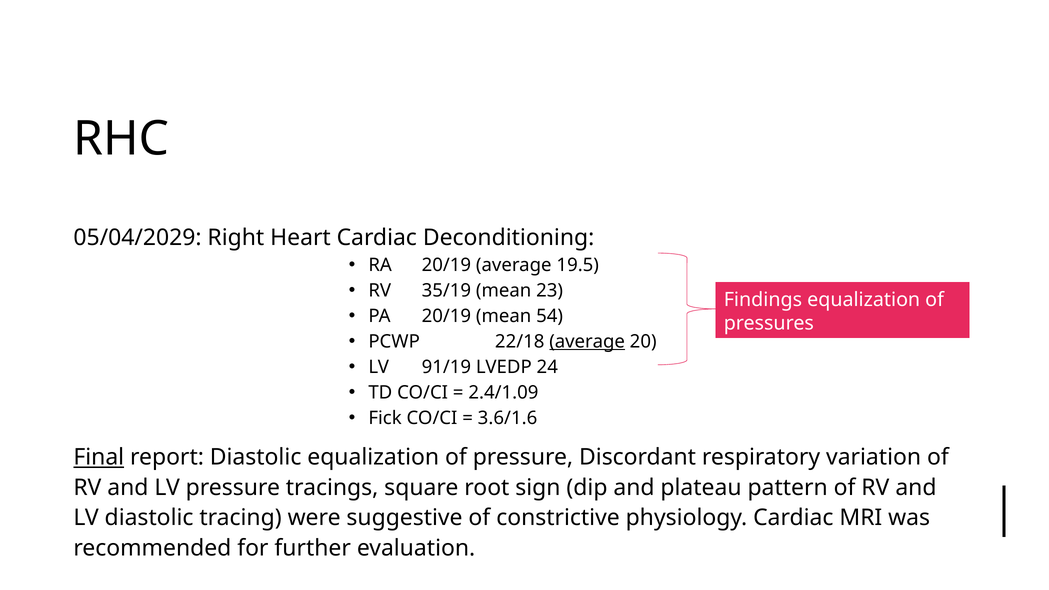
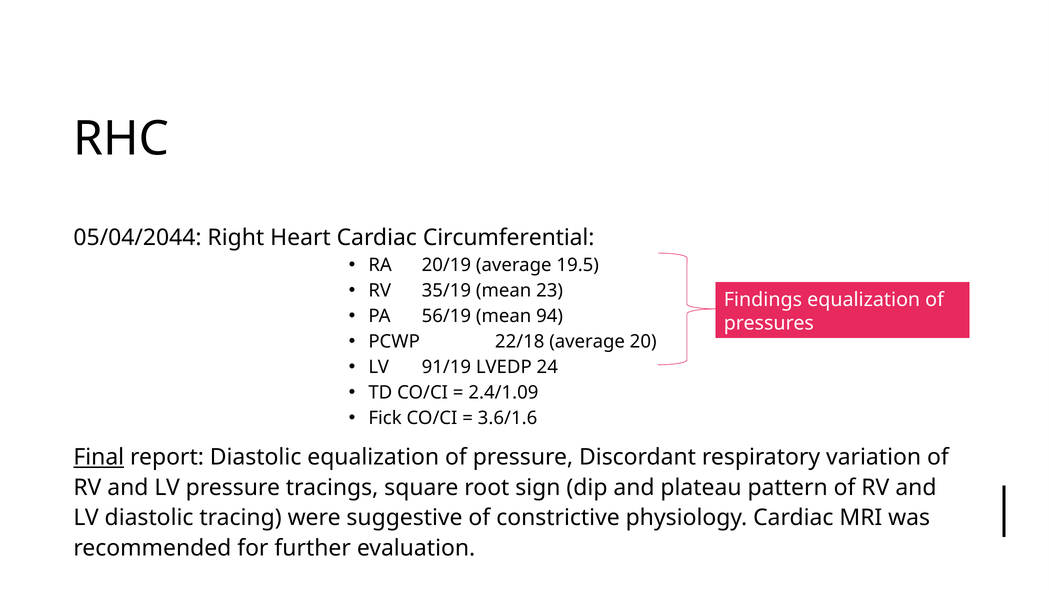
05/04/2029: 05/04/2029 -> 05/04/2044 (138, 237)
Deconditioning: Deconditioning -> Circumferential (509, 237)
PA 20/19: 20/19 -> 56/19 (446, 316)
54: 54 -> 94 (550, 316)
average underline: present -> none (587, 342)
